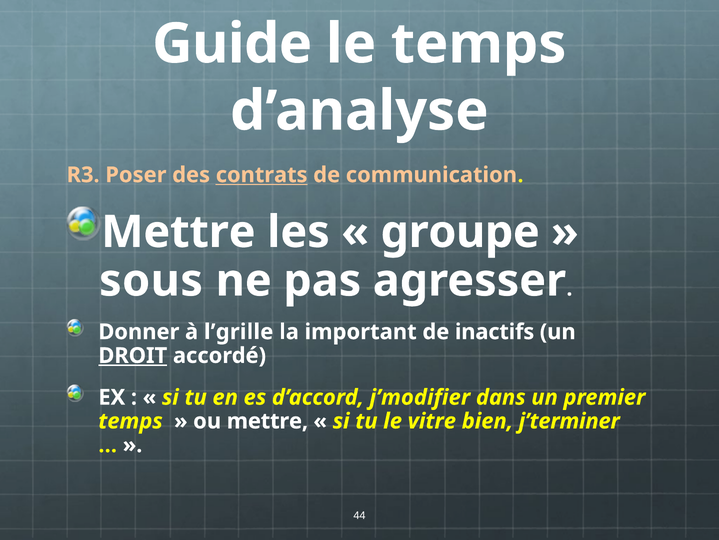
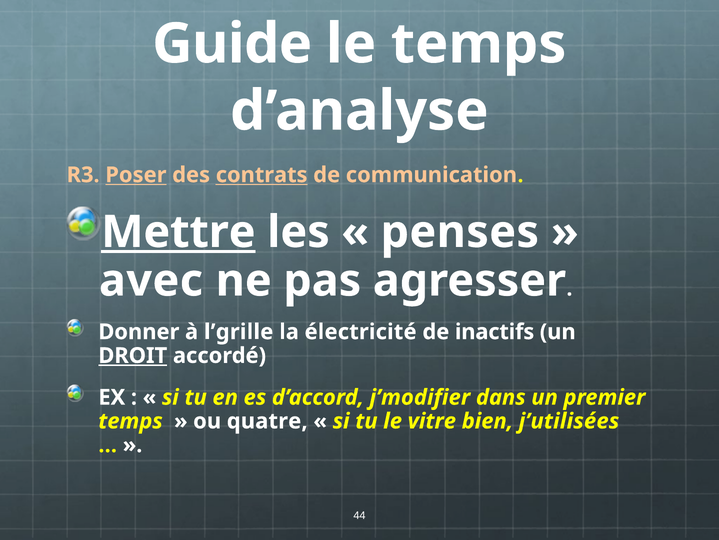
Poser underline: none -> present (136, 175)
Mettre underline: none -> present (178, 232)
groupe: groupe -> penses (460, 232)
sous: sous -> avec (151, 280)
important: important -> électricité (361, 331)
ou mettre: mettre -> quatre (267, 421)
j’terminer: j’terminer -> j’utilisées (569, 421)
